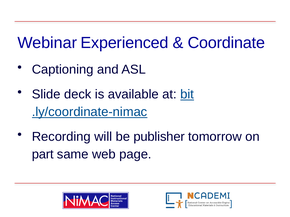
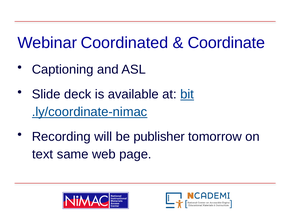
Experienced: Experienced -> Coordinated (124, 43)
part: part -> text (43, 155)
